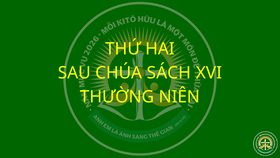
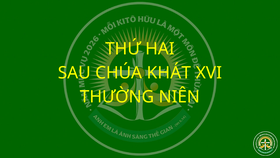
SÁCH: SÁCH -> KHÁT (169, 73)
